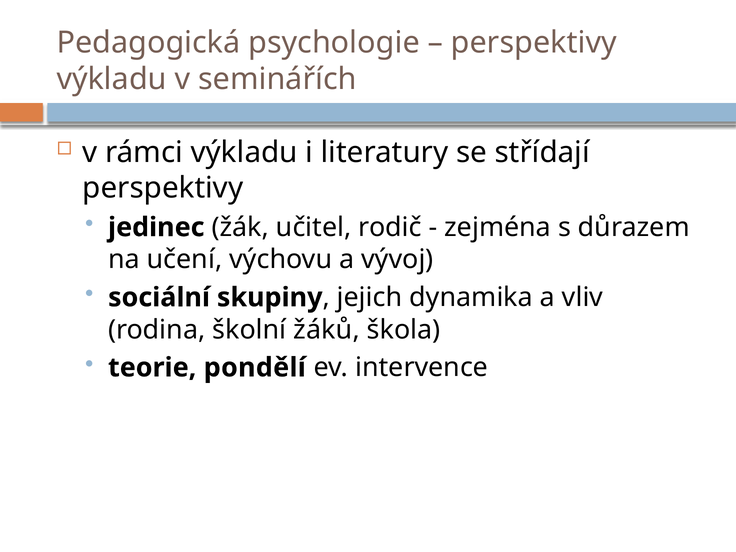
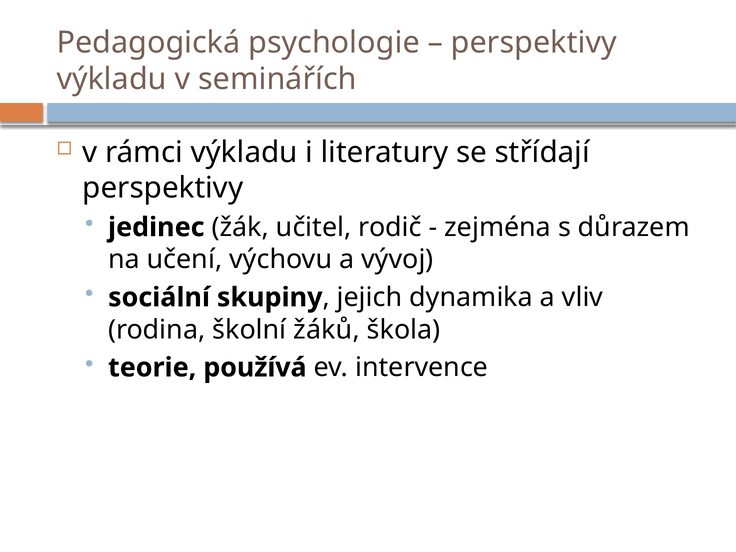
pondělí: pondělí -> používá (255, 368)
